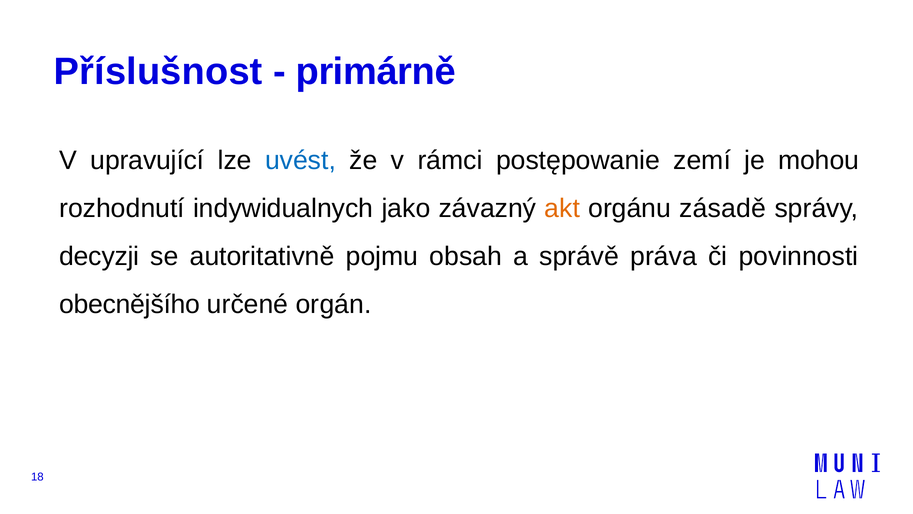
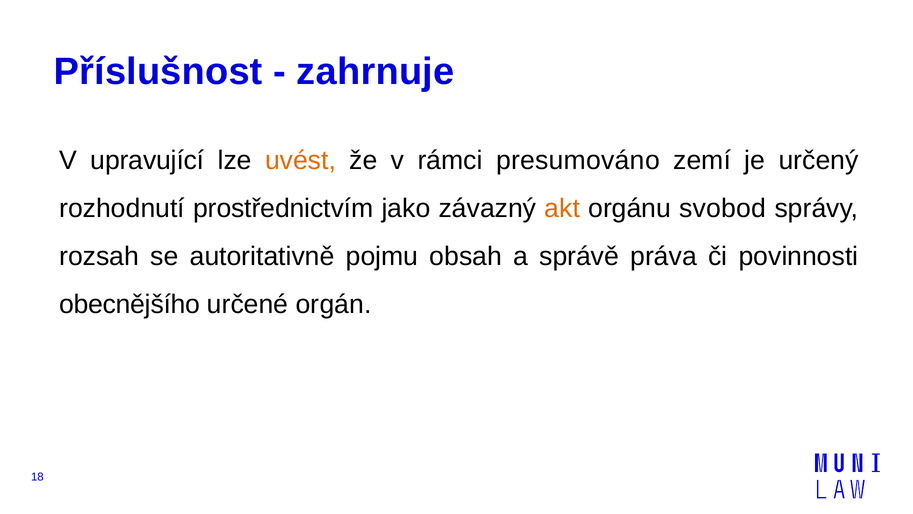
primárně: primárně -> zahrnuje (375, 72)
uvést colour: blue -> orange (301, 161)
postępowanie: postępowanie -> presumováno (578, 161)
mohou: mohou -> určený (819, 161)
indywidualnych: indywidualnych -> prostřednictvím (283, 208)
zásadě: zásadě -> svobod (723, 208)
decyzji: decyzji -> rozsah (99, 256)
